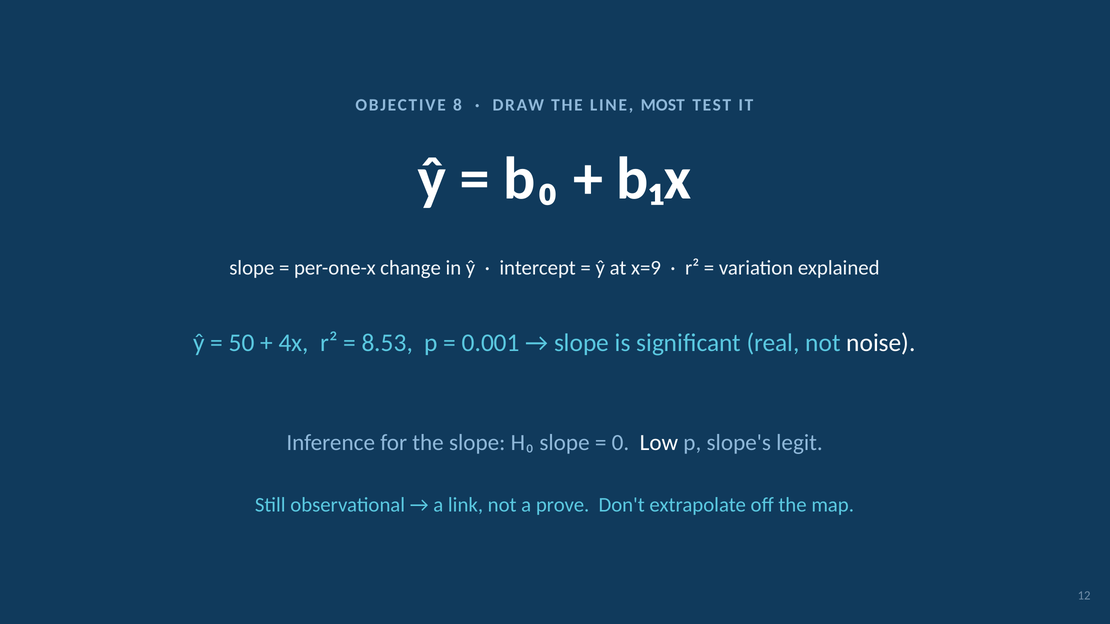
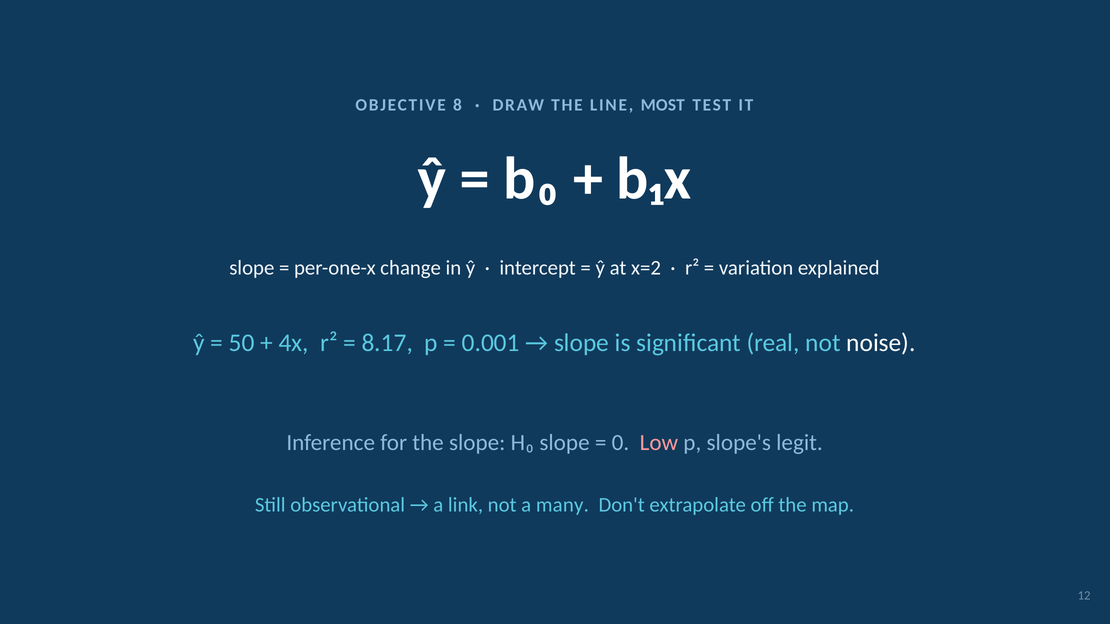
x=9: x=9 -> x=2 (646, 268)
8.53: 8.53 -> 8.17 (387, 343)
Low colour: white -> pink (659, 443)
prove: prove -> many (562, 505)
